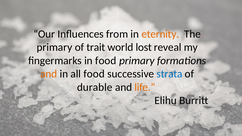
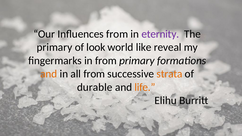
eternity colour: orange -> purple (160, 34)
trait: trait -> look (96, 47)
lost: lost -> like (144, 47)
in food: food -> from (106, 61)
all food: food -> from (94, 74)
strata colour: blue -> orange (169, 74)
